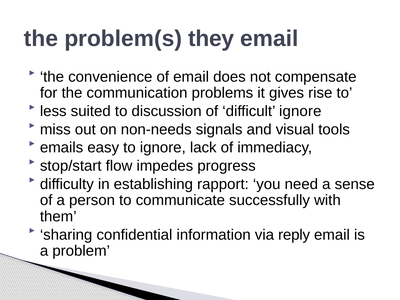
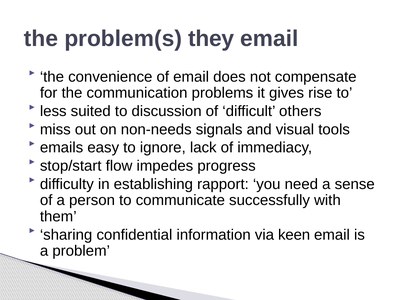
difficult ignore: ignore -> others (300, 111)
reply: reply -> keen (294, 235)
